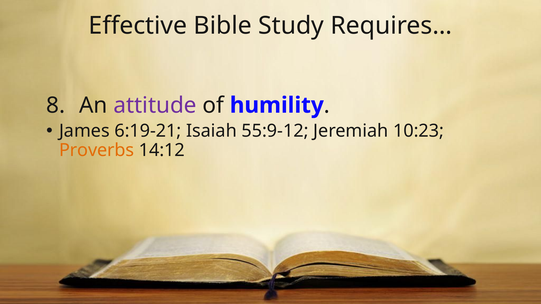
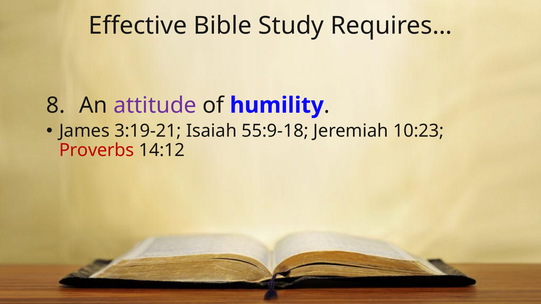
6:19-21: 6:19-21 -> 3:19-21 (148, 131)
55:9-12: 55:9-12 -> 55:9-18 (275, 131)
Proverbs colour: orange -> red (97, 150)
